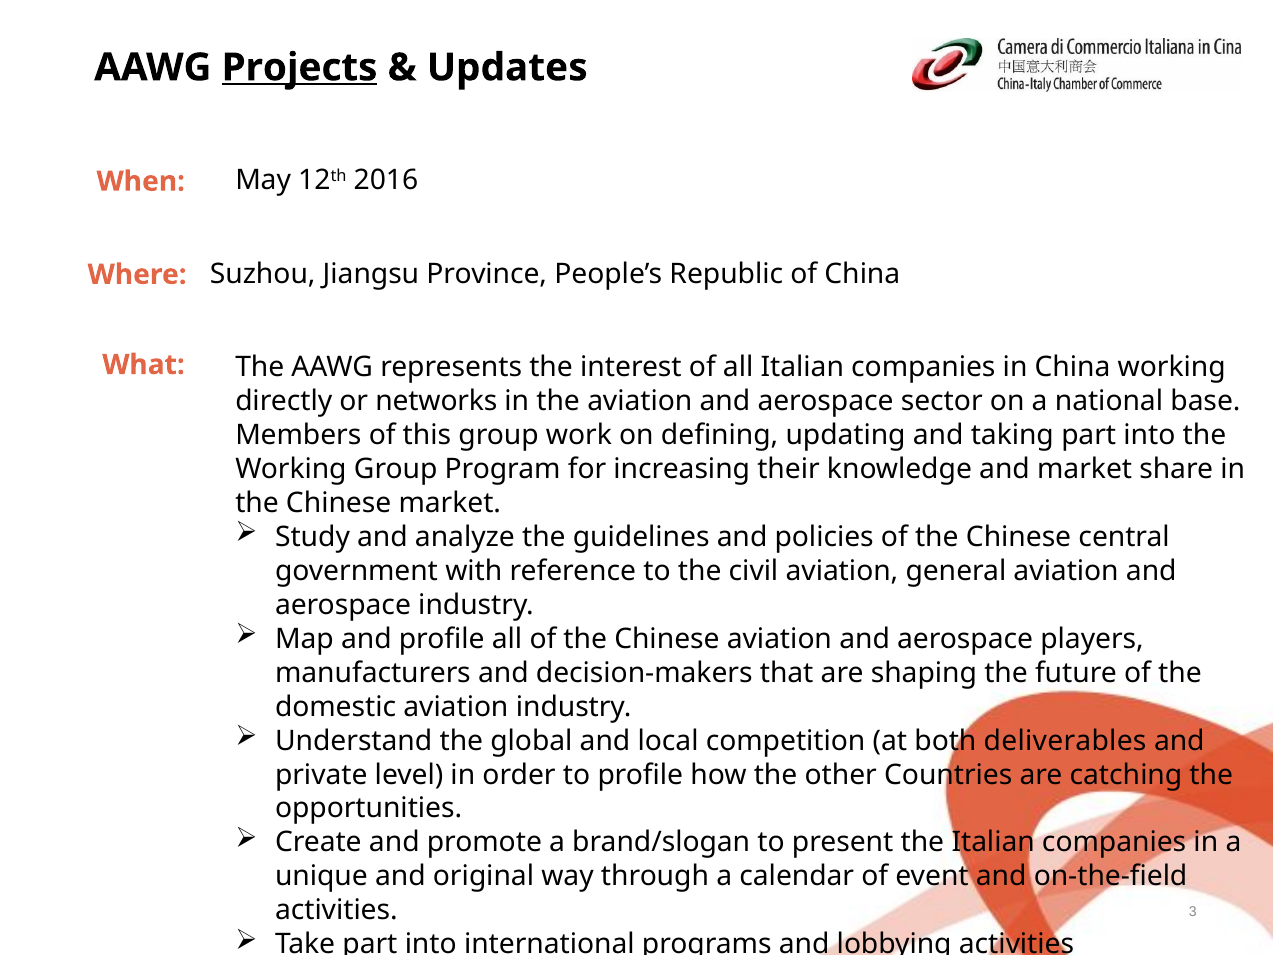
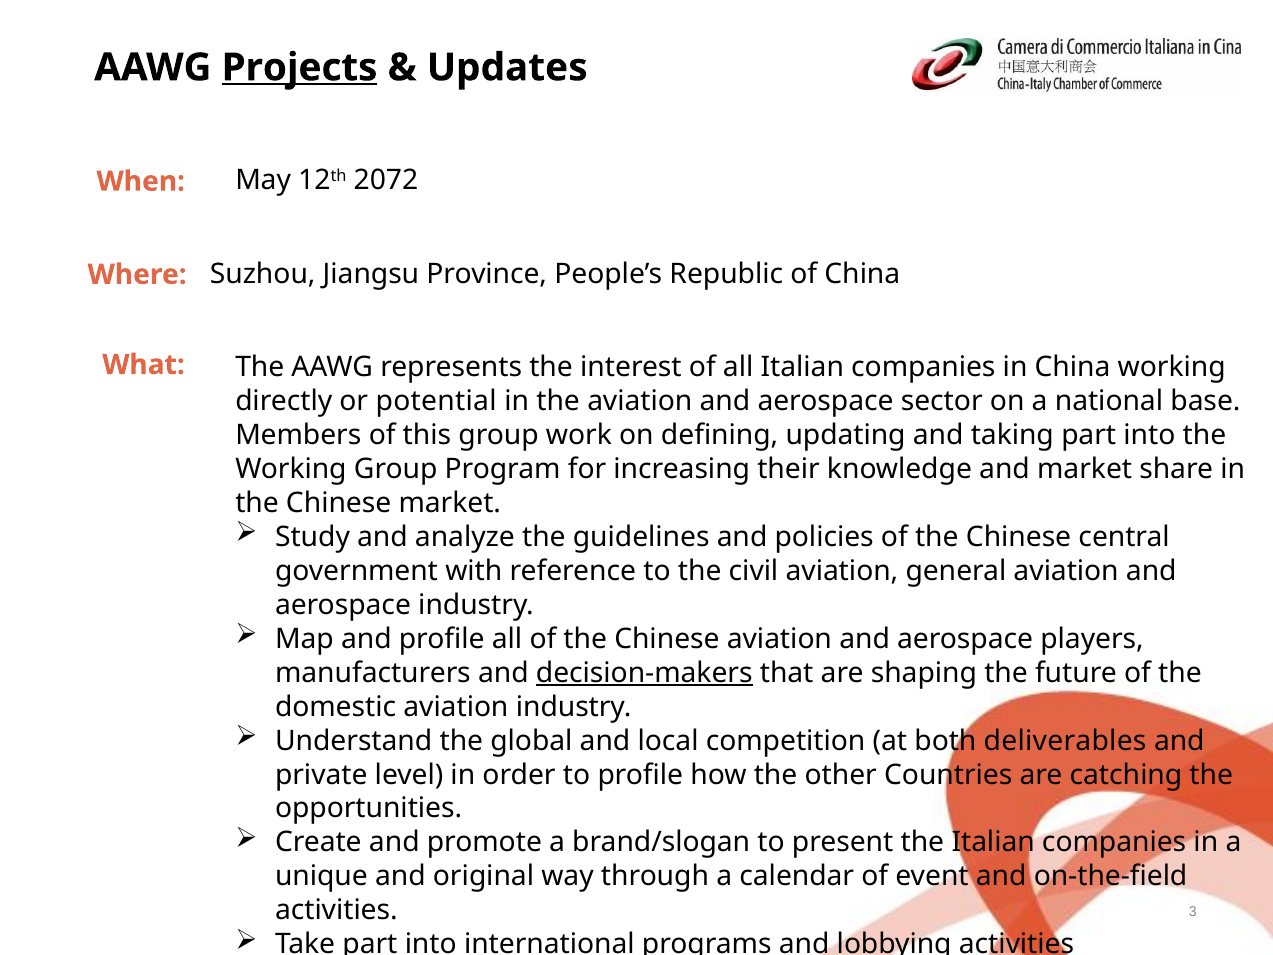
2016: 2016 -> 2072 (386, 180)
networks: networks -> potential (436, 401)
decision-makers underline: none -> present (644, 673)
